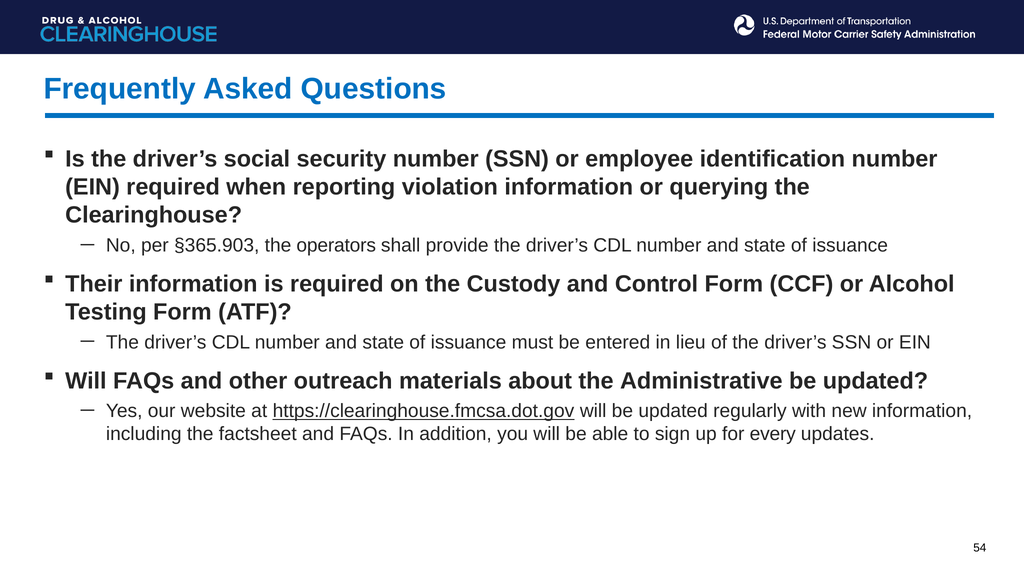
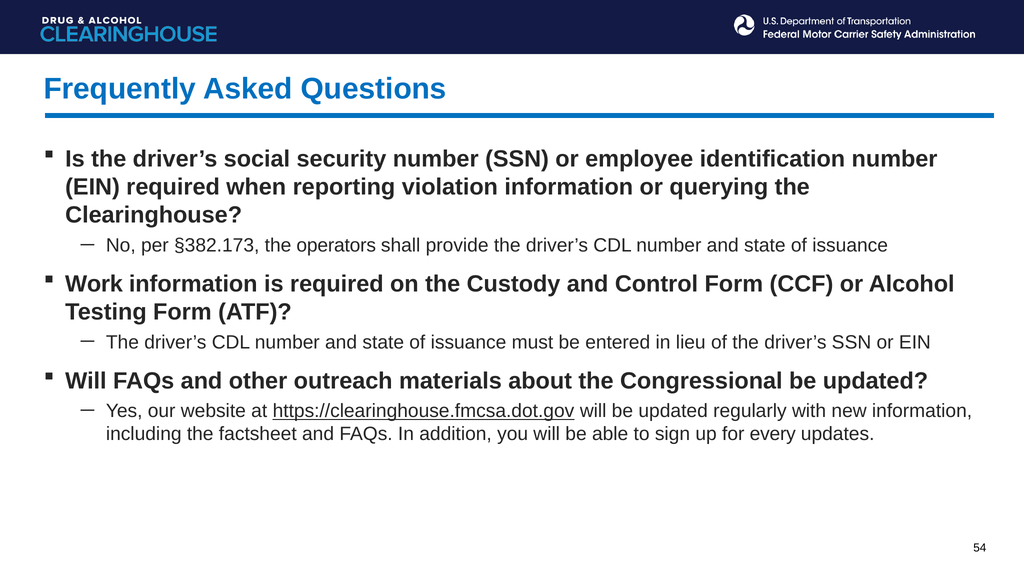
§365.903: §365.903 -> §382.173 (217, 245)
Their: Their -> Work (94, 284)
Administrative: Administrative -> Congressional (701, 381)
